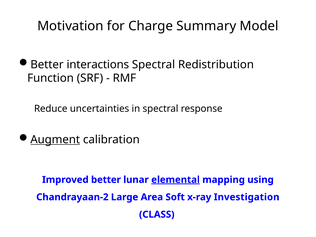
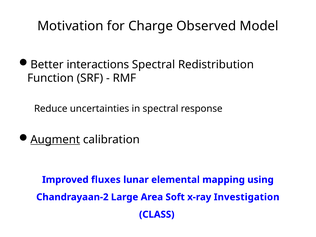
Summary: Summary -> Observed (206, 26)
Improved better: better -> fluxes (106, 180)
elemental underline: present -> none (176, 180)
